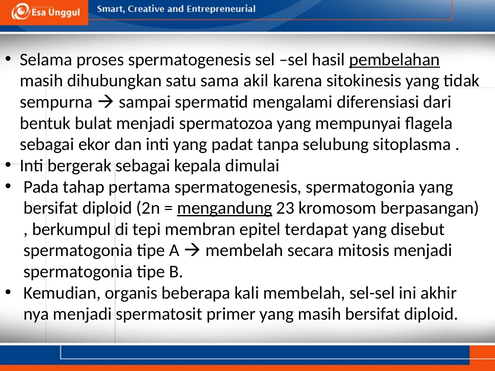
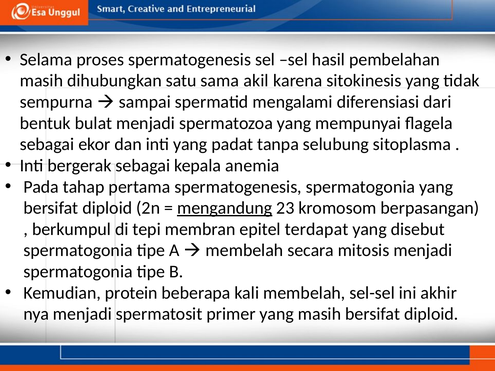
pembelahan underline: present -> none (395, 60)
dimulai: dimulai -> anemia (252, 166)
organis: organis -> protein (131, 293)
